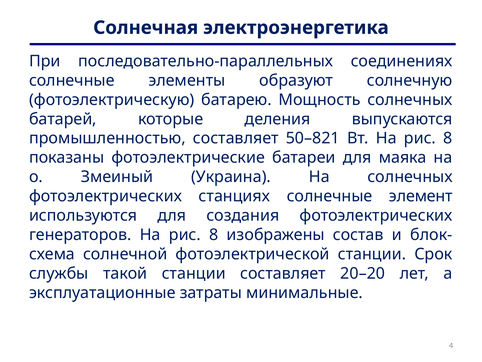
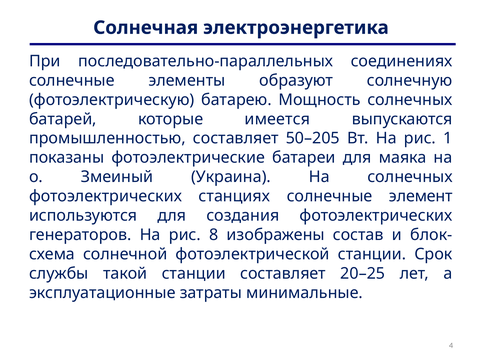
деления: деления -> имеется (277, 119)
50–821: 50–821 -> 50–205 (313, 138)
Вт На рис 8: 8 -> 1 (448, 138)
20–20: 20–20 -> 20–25 (363, 273)
